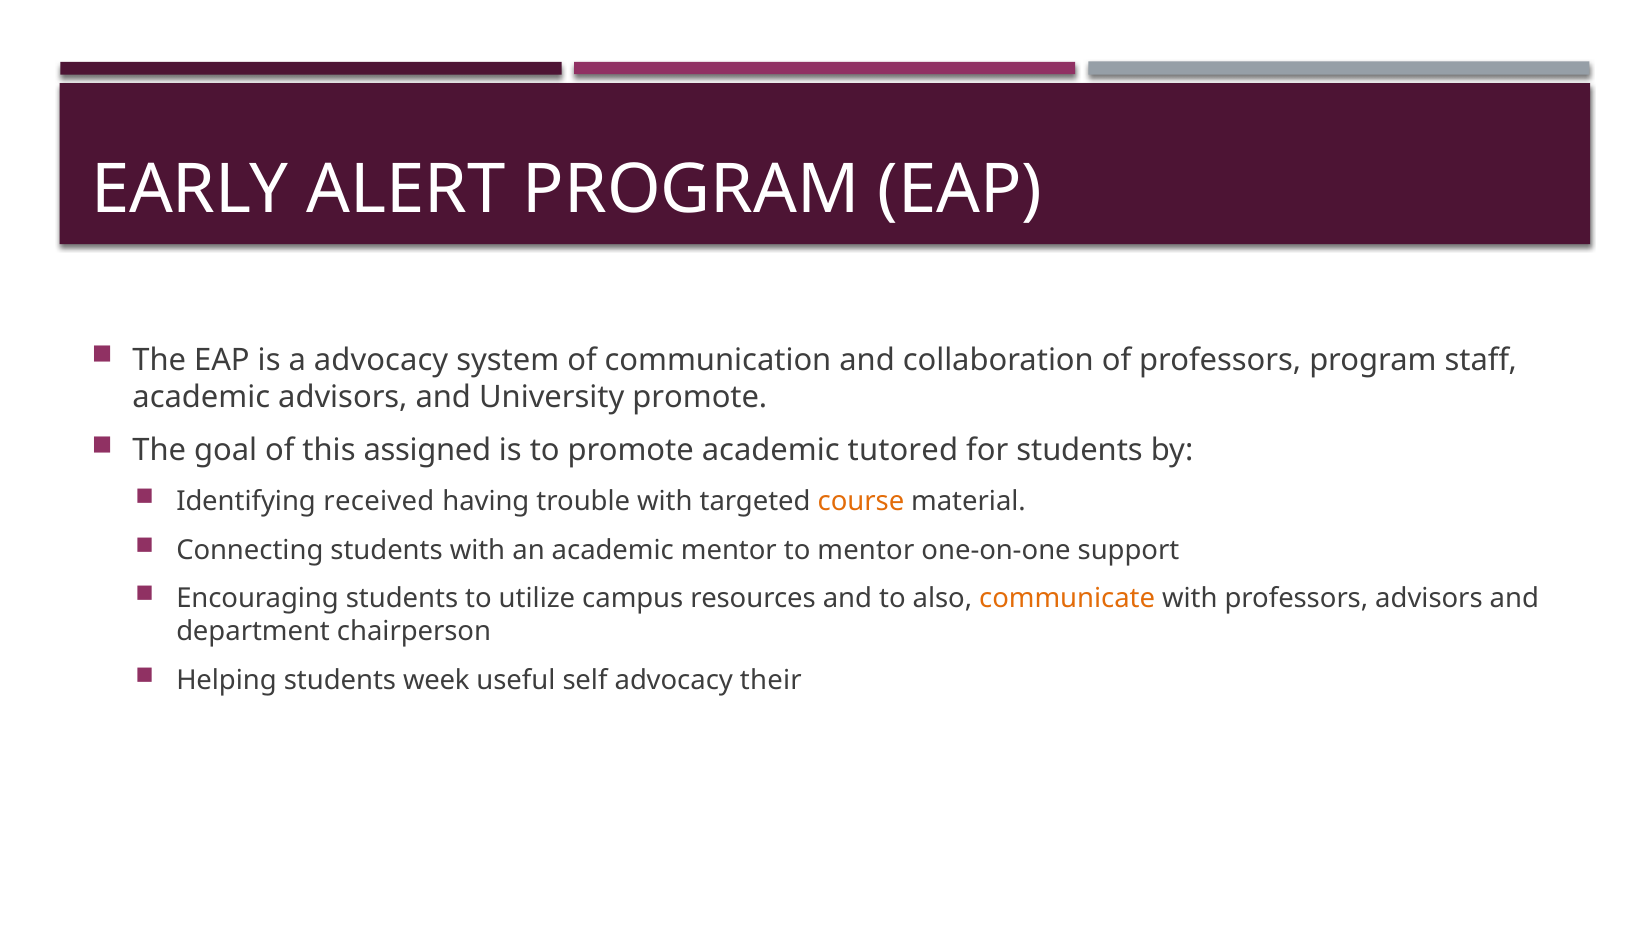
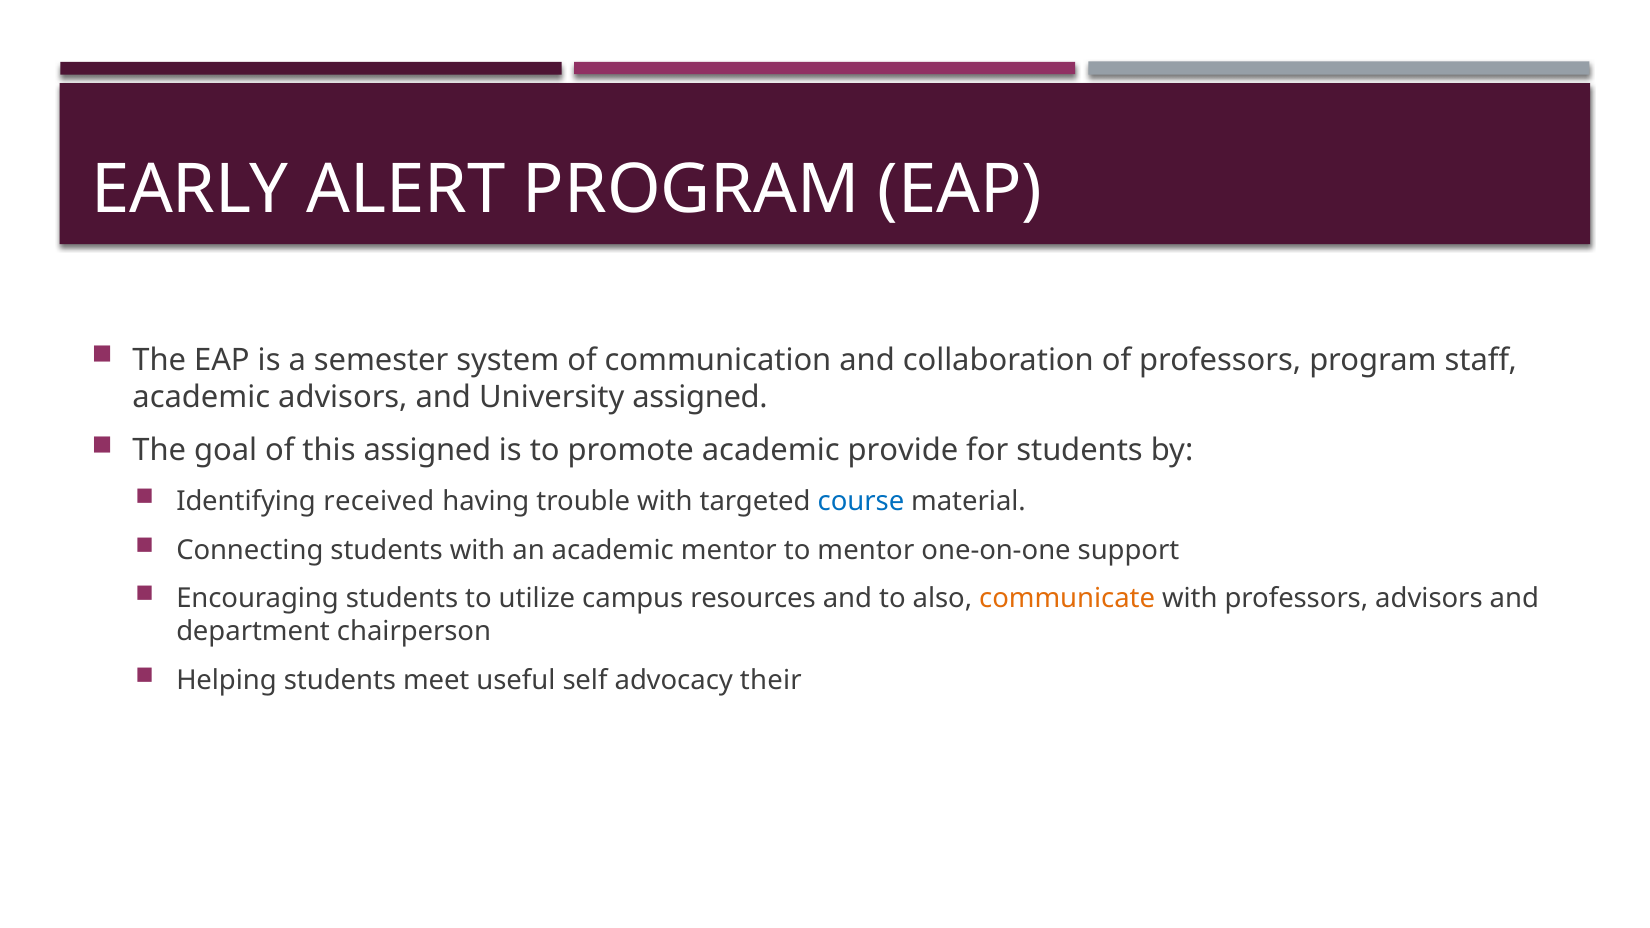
a advocacy: advocacy -> semester (381, 360)
University promote: promote -> assigned (700, 397)
tutored: tutored -> provide (903, 451)
course colour: orange -> blue (861, 501)
week: week -> meet (436, 681)
